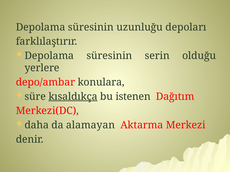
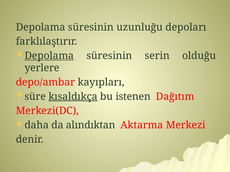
Depolama underline: none -> present (49, 56)
konulara: konulara -> kayıpları (101, 82)
alamayan: alamayan -> alındıktan (91, 125)
